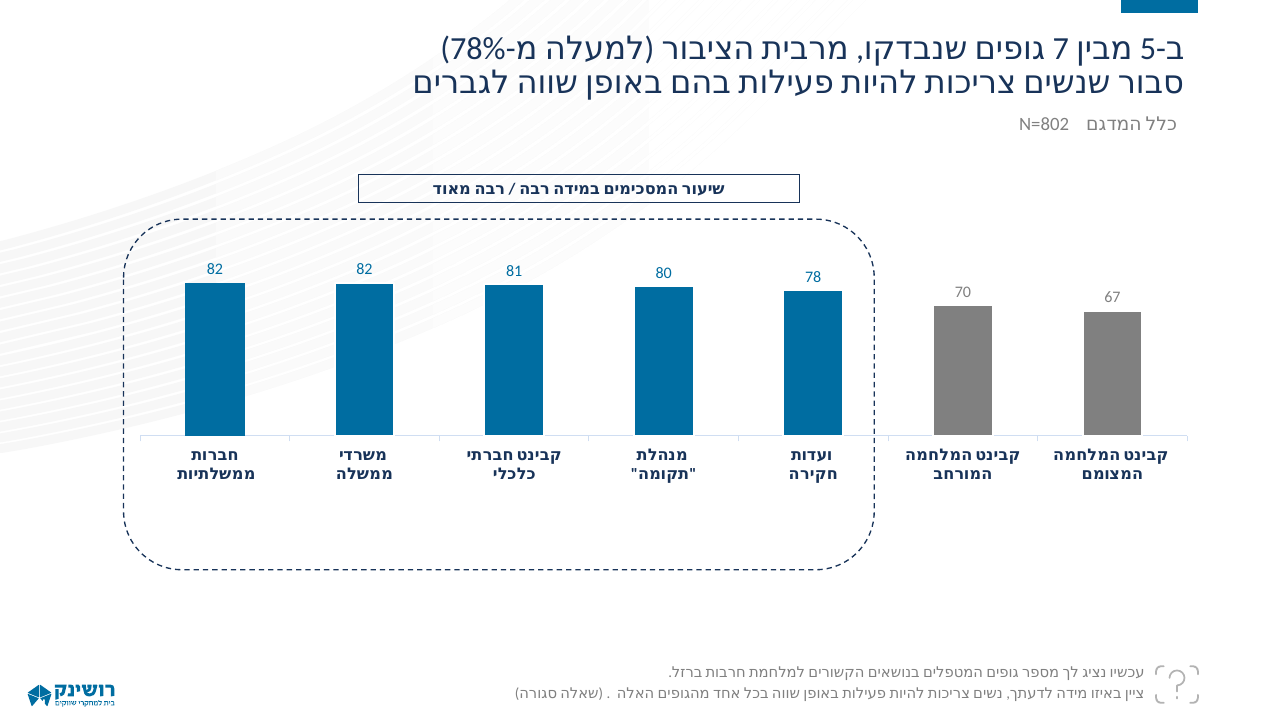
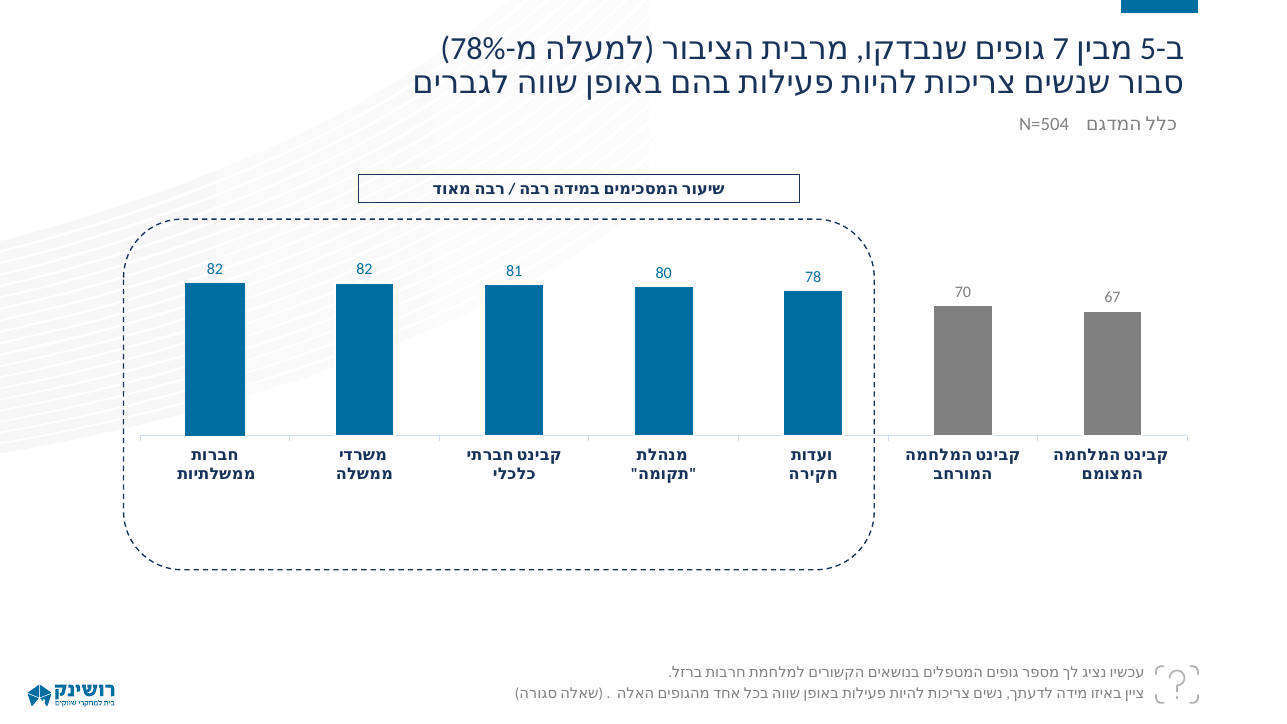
N=802: N=802 -> N=504 (1044, 124)
